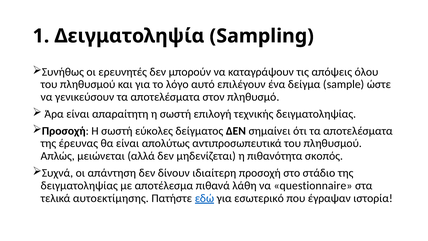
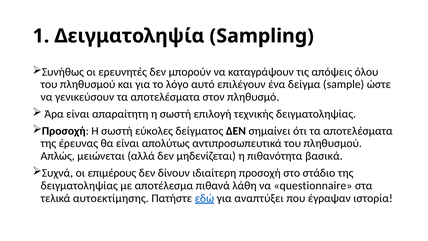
σκοπός: σκοπός -> βασικά (324, 156)
απάντηση: απάντηση -> επιμέρους (112, 173)
εσωτερικό: εσωτερικό -> αναπτύξει (259, 198)
